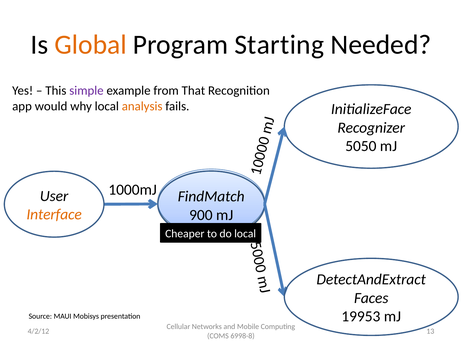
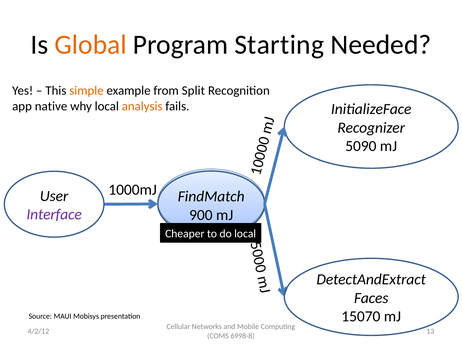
simple colour: purple -> orange (86, 91)
That: That -> Split (193, 91)
would: would -> native (51, 106)
5050: 5050 -> 5090 (361, 146)
Interface colour: orange -> purple (54, 214)
19953: 19953 -> 15070 (361, 316)
